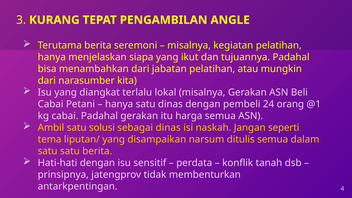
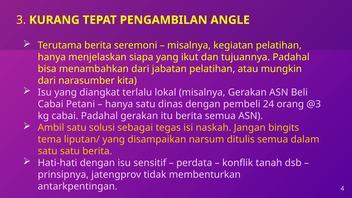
@1: @1 -> @3 (314, 104)
itu harga: harga -> berita (189, 116)
sebagai dinas: dinas -> tegas (168, 128)
seperti: seperti -> bingits (284, 128)
